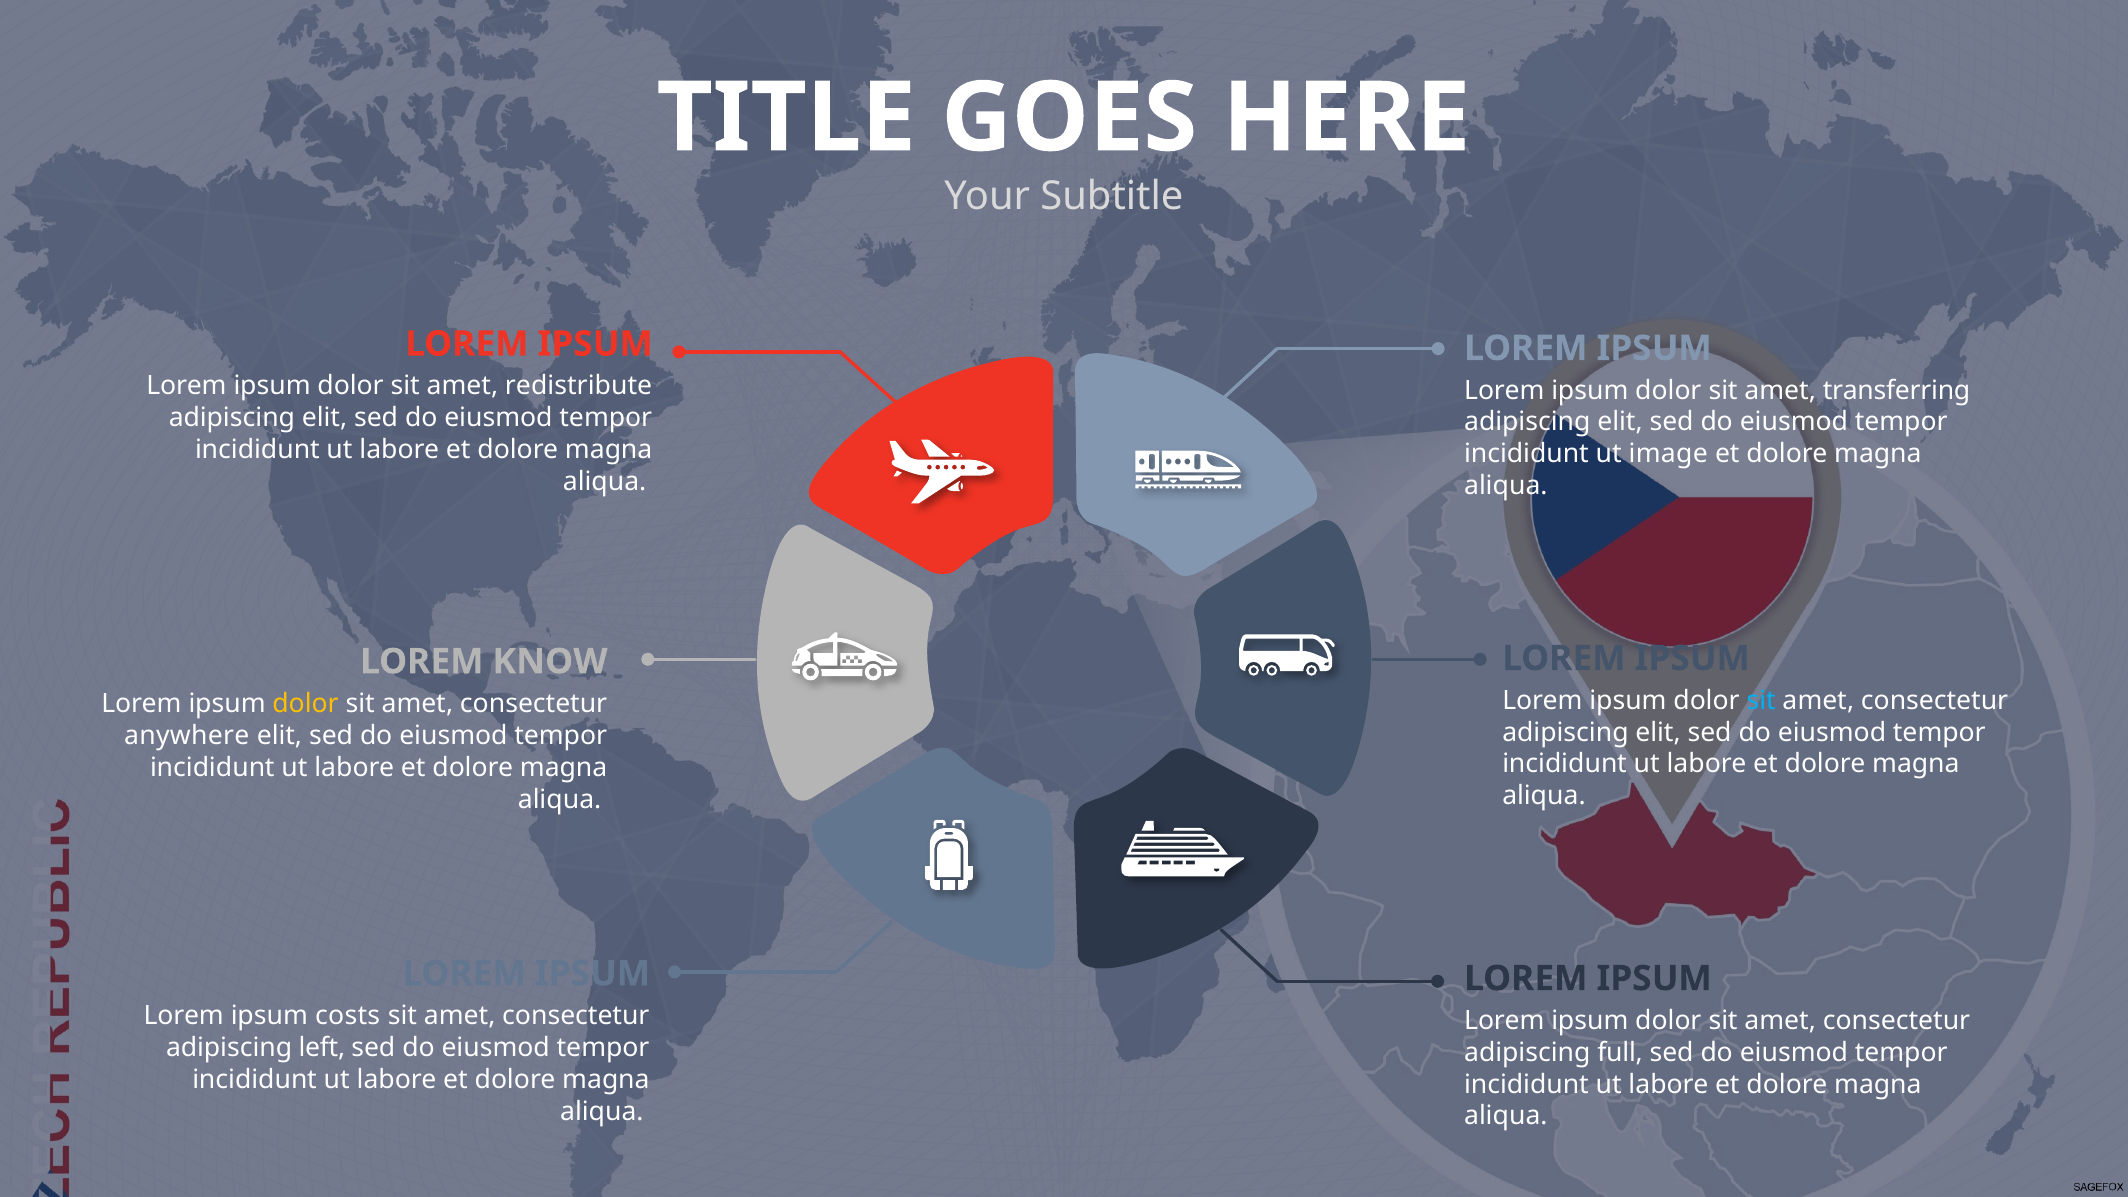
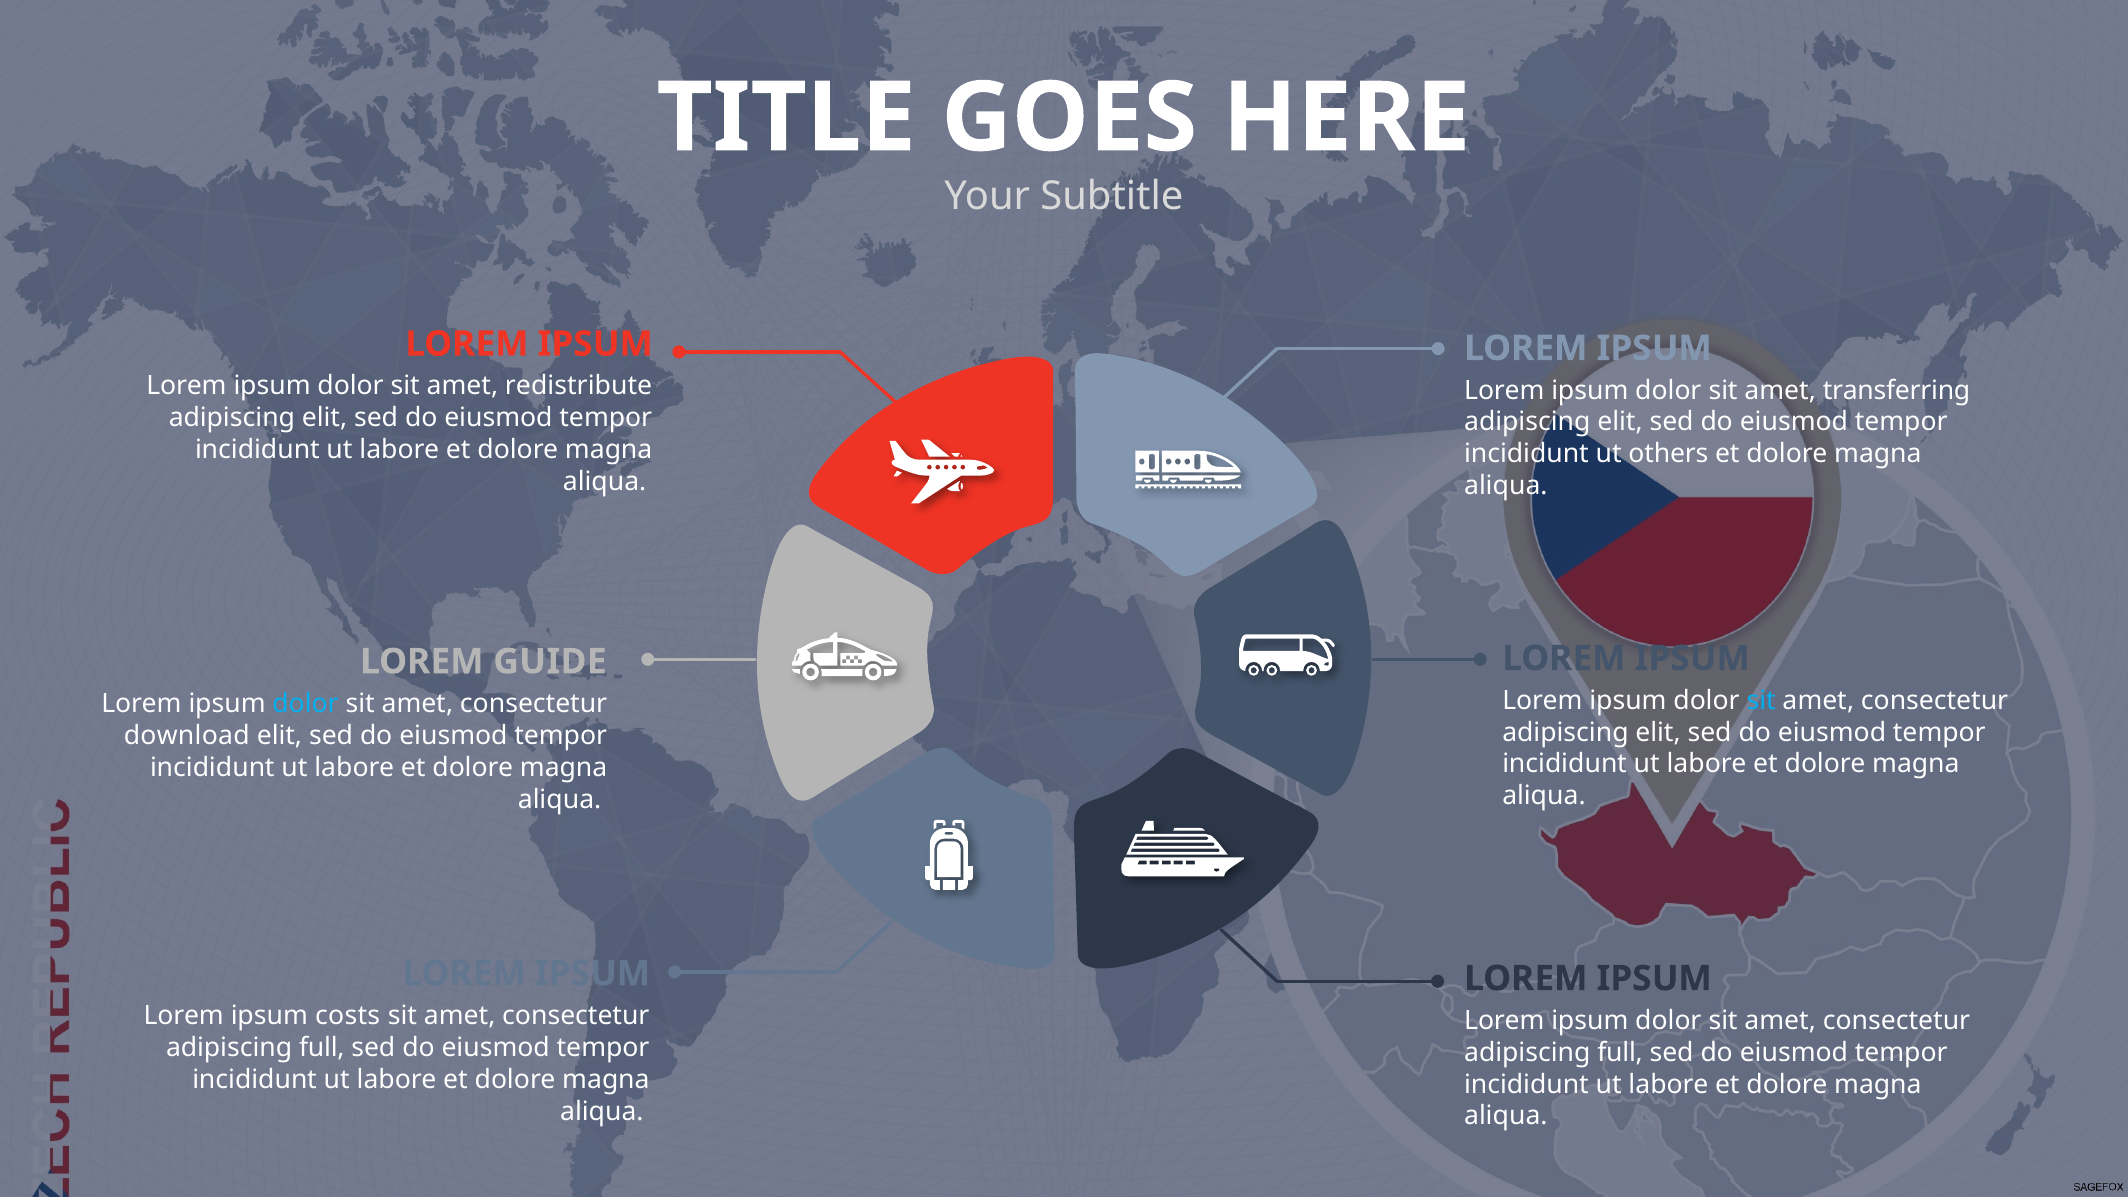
image: image -> others (1668, 454)
KNOW: KNOW -> GUIDE (550, 662)
dolor colour: yellow -> light blue (305, 704)
anywhere: anywhere -> download (187, 735)
left: left -> full (322, 1048)
